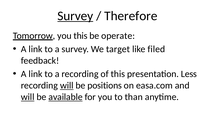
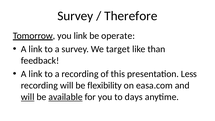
Survey underline: present -> none (75, 16)
you this: this -> link (81, 36)
filed: filed -> than (156, 49)
will underline: present -> none (67, 85)
positions: positions -> flexibility (105, 85)
than: than -> days (134, 97)
